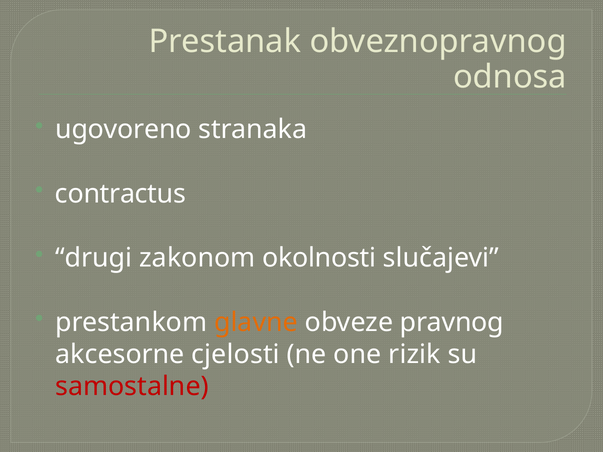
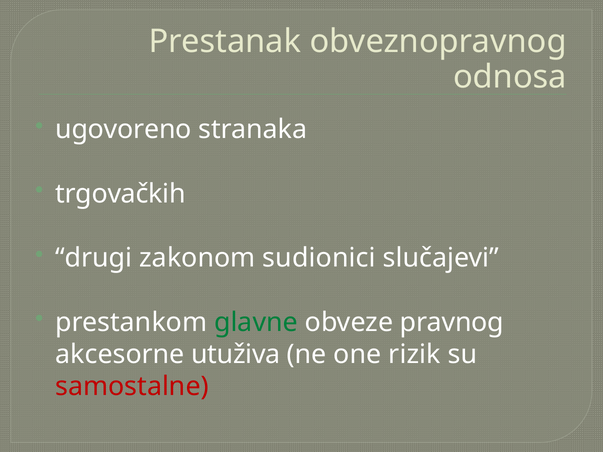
contractus: contractus -> trgovačkih (120, 194)
okolnosti: okolnosti -> sudionici (319, 258)
glavne colour: orange -> green (256, 322)
cjelosti: cjelosti -> utuživa (236, 355)
